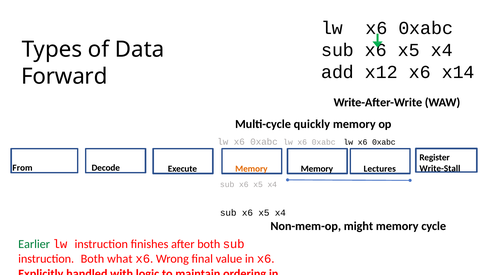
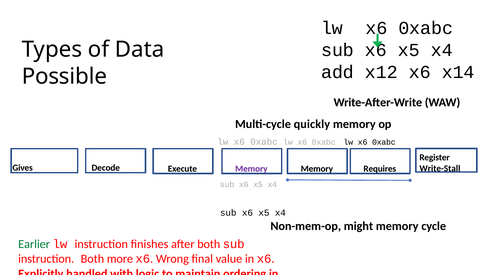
Forward: Forward -> Possible (64, 76)
From: From -> Gives (23, 168)
Memory colour: orange -> purple (251, 168)
Lectures: Lectures -> Requires (380, 168)
what: what -> more (120, 258)
